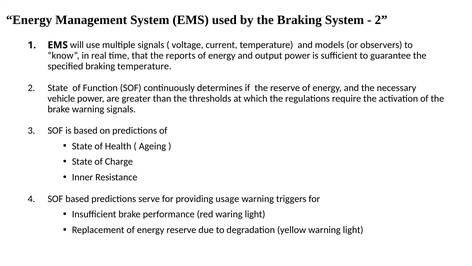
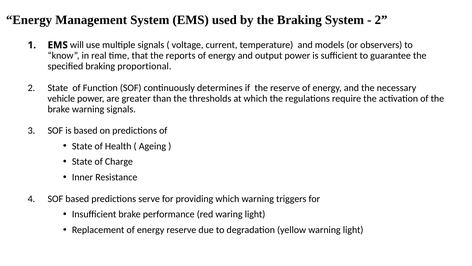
braking temperature: temperature -> proportional (144, 66)
providing usage: usage -> which (227, 198)
